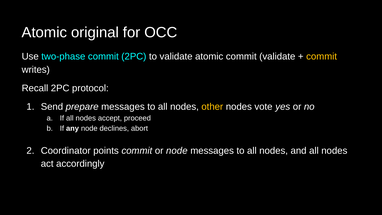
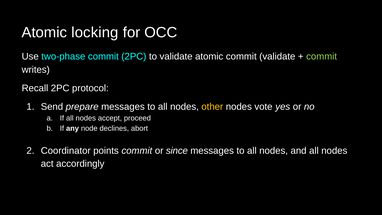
original: original -> locking (95, 32)
commit colour: yellow -> light green (322, 56)
or node: node -> since (177, 151)
